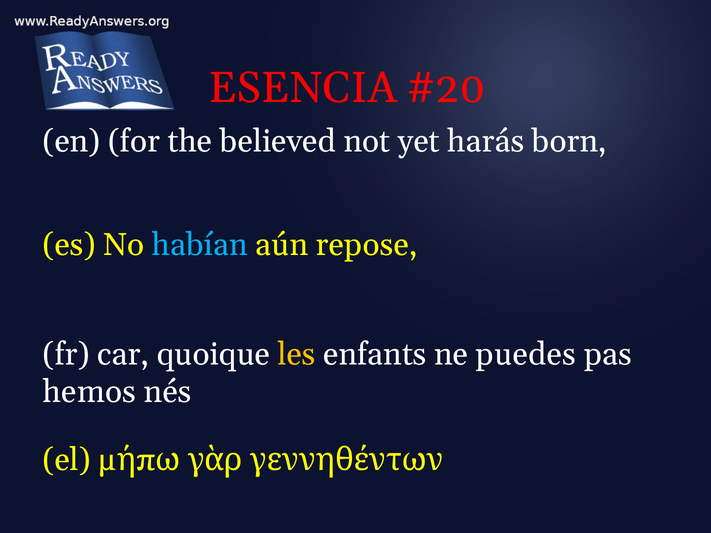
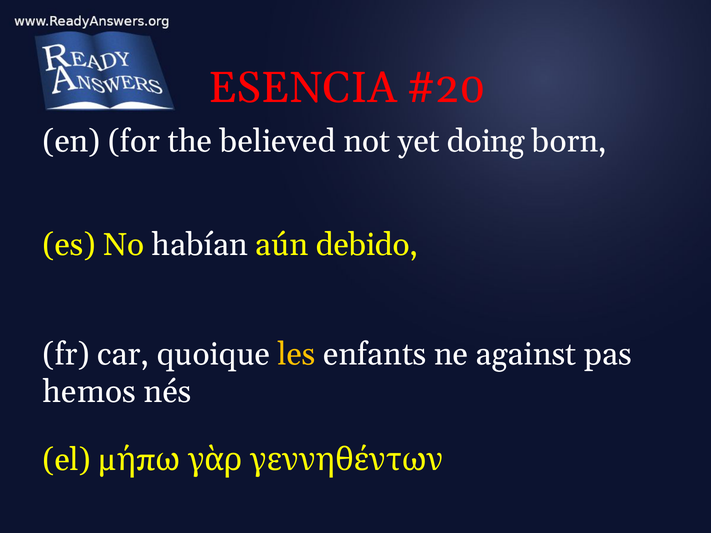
harás: harás -> doing (486, 142)
habían colour: light blue -> white (200, 245)
repose: repose -> debido (367, 245)
puedes: puedes -> against (526, 354)
